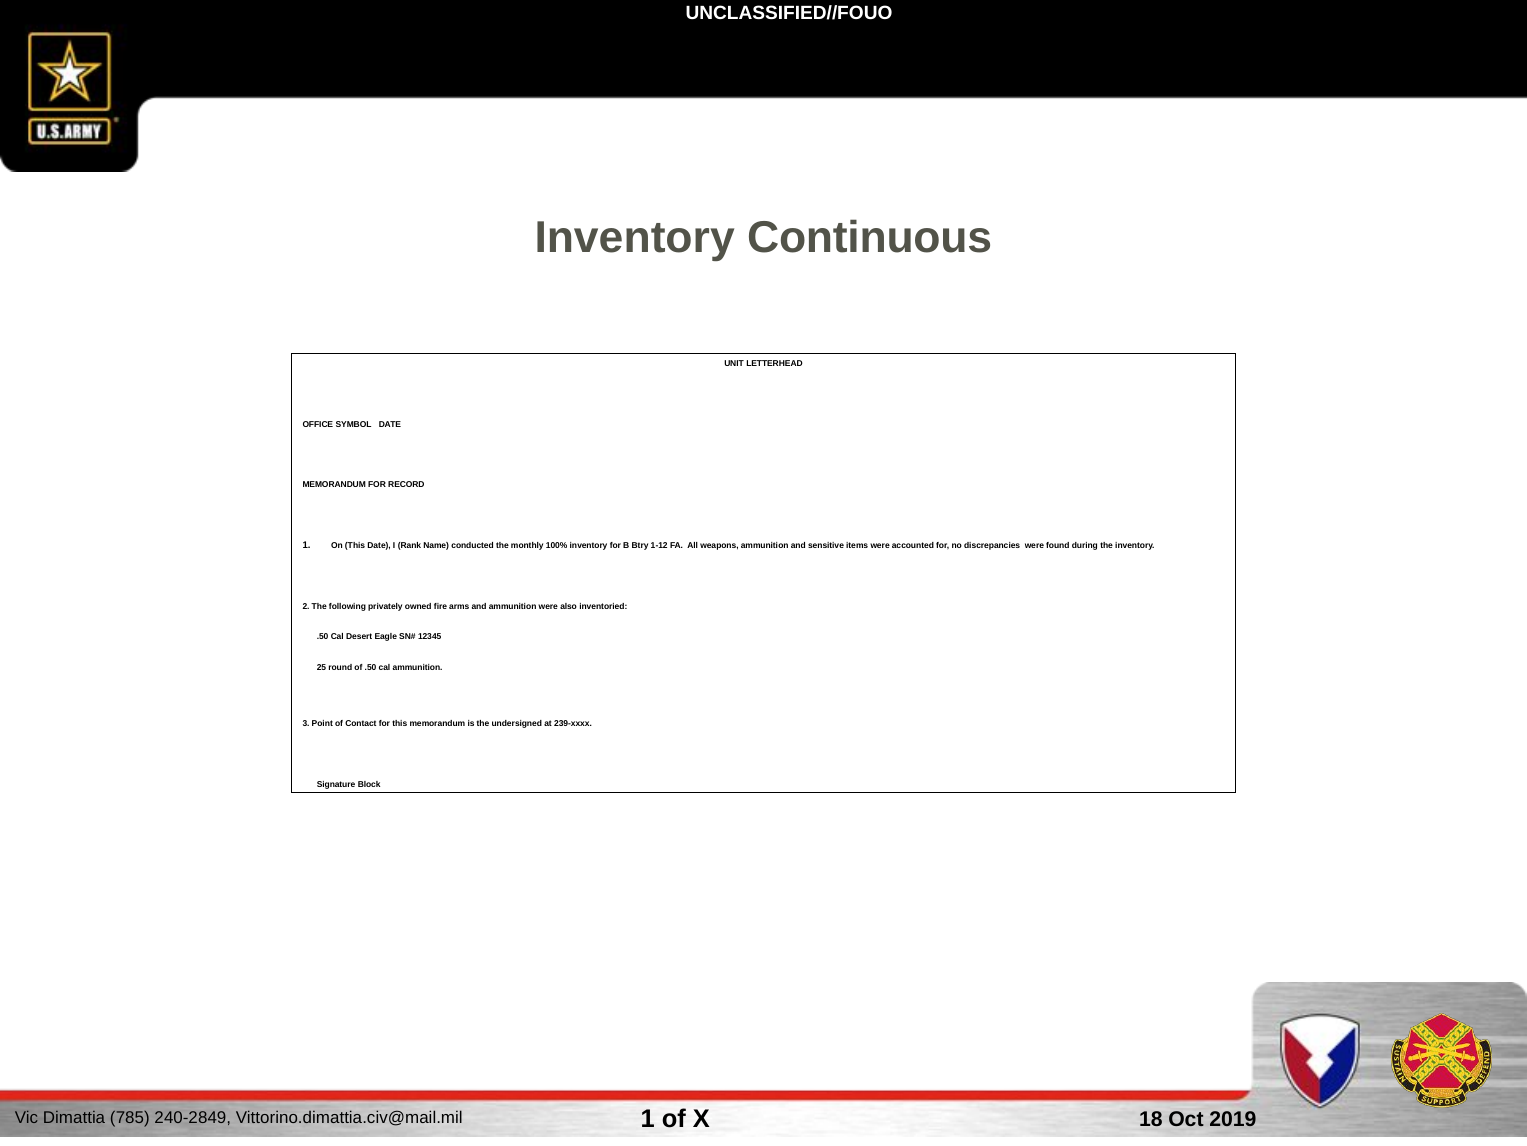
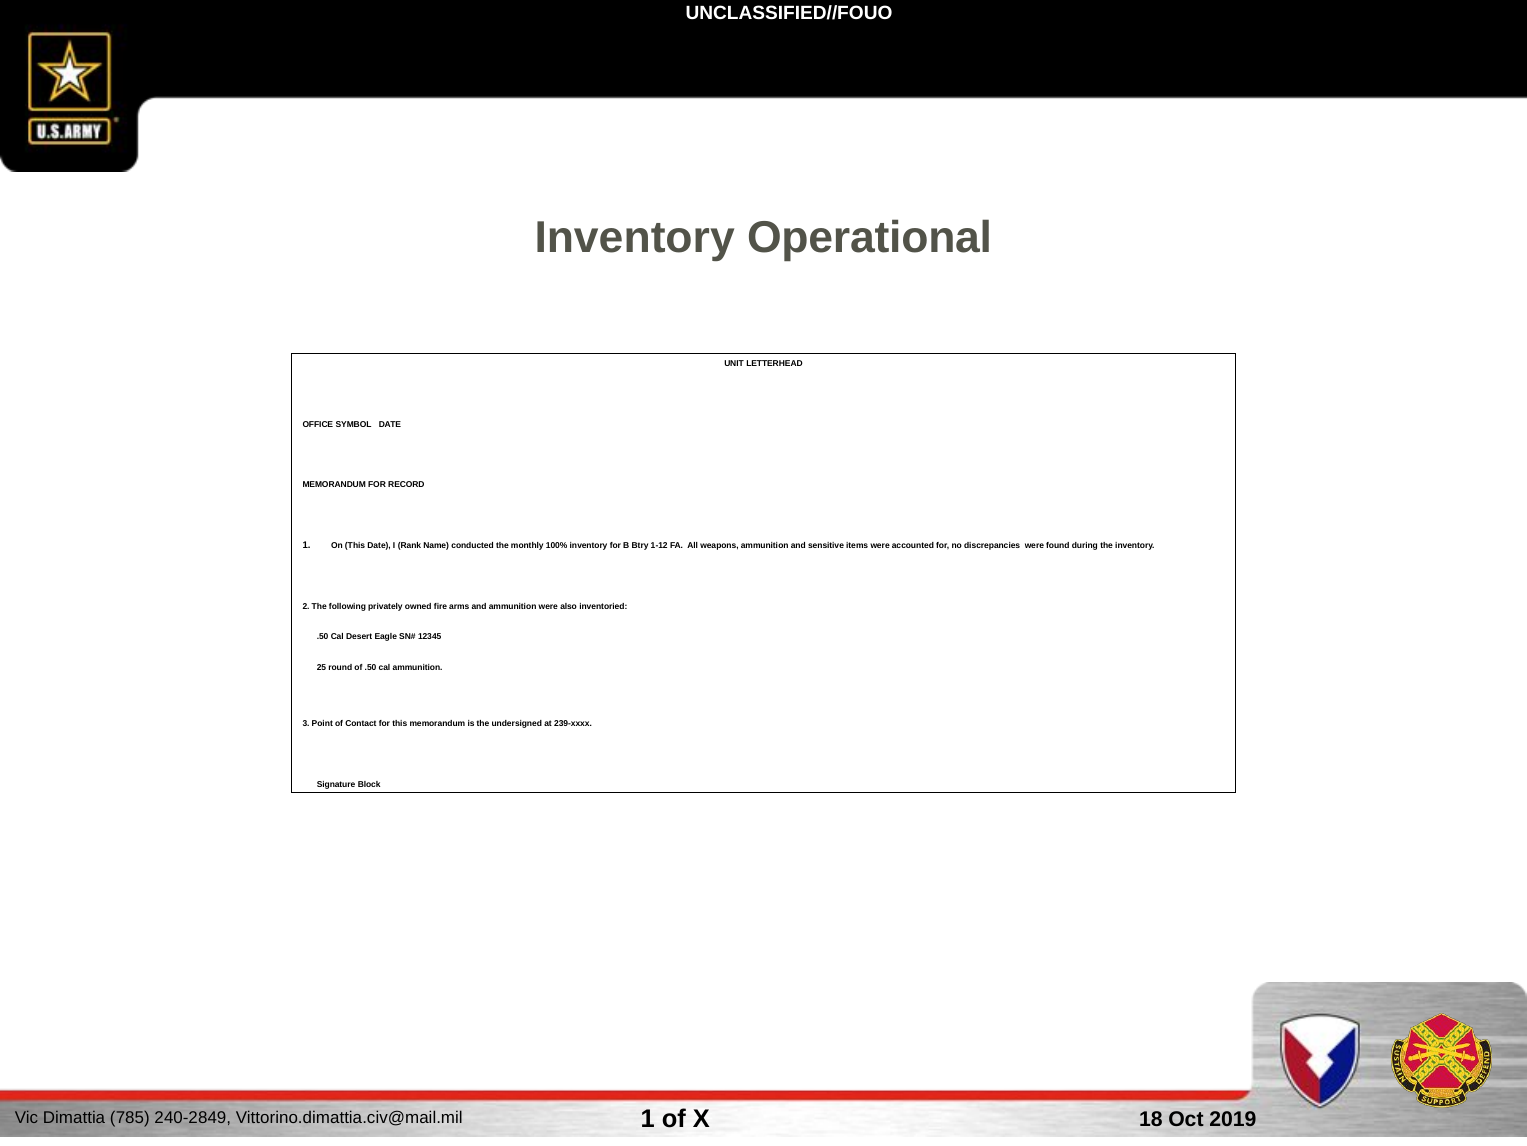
Continuous: Continuous -> Operational (870, 238)
